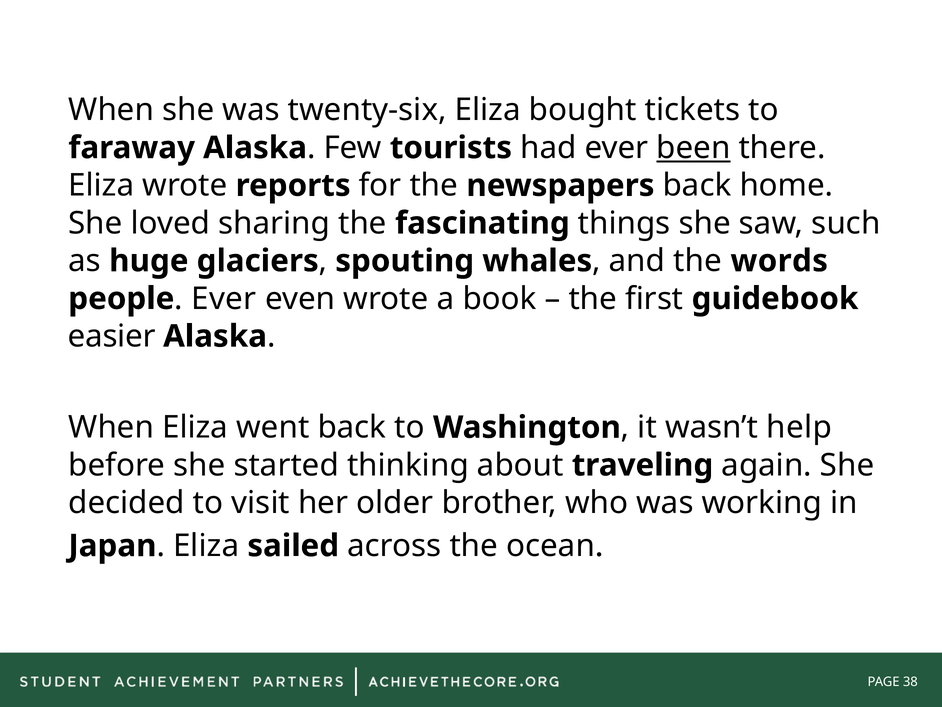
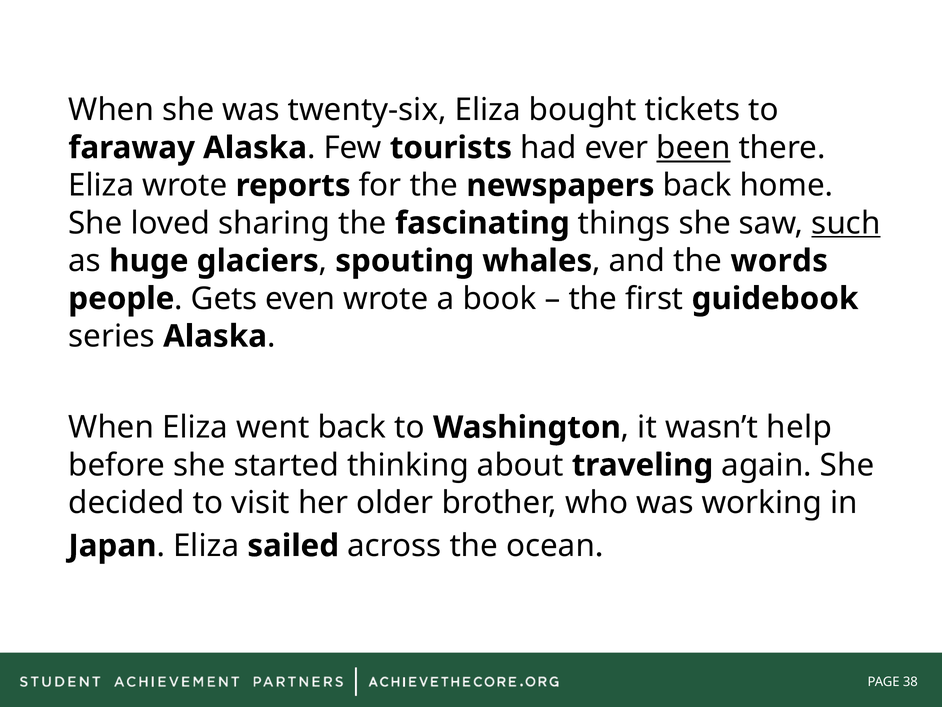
such underline: none -> present (846, 223)
Ever: Ever -> Gets (224, 298)
easier: easier -> series (112, 336)
